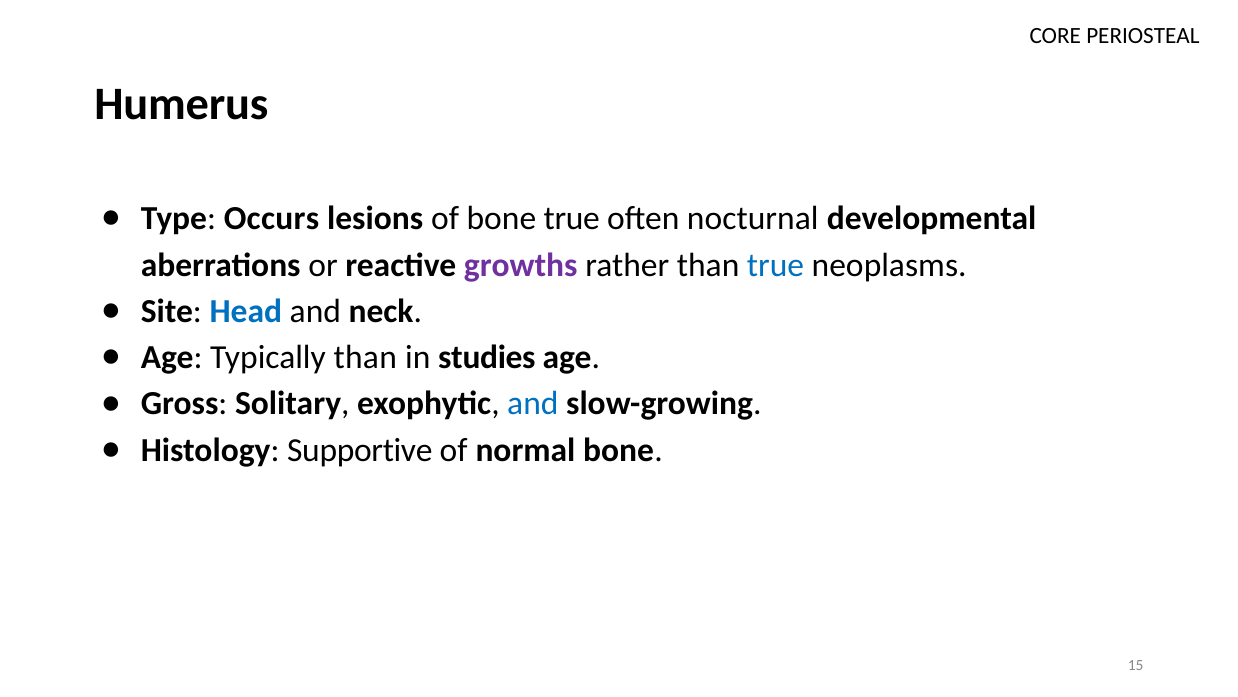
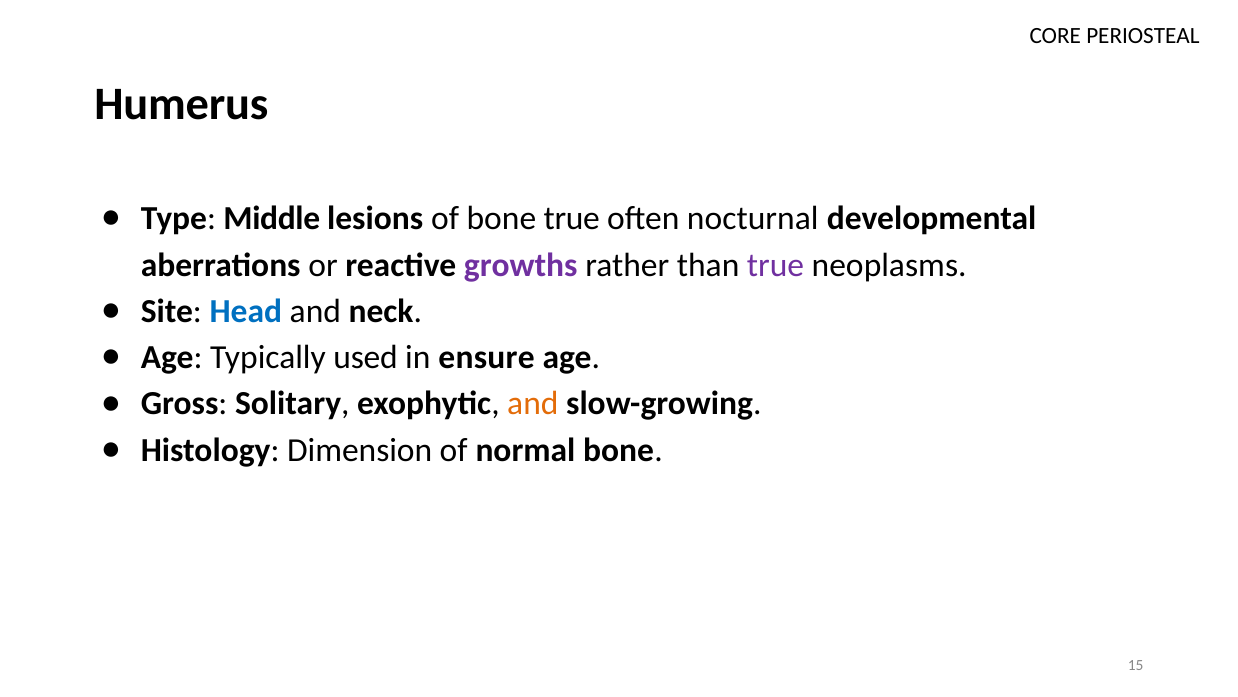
Occurs: Occurs -> Middle (272, 219)
true colour: blue -> purple (776, 265)
Typically than: than -> used (366, 357)
studies: studies -> ensure (487, 357)
and colour: blue -> orange (533, 403)
Supportive: Supportive -> Dimension (360, 450)
